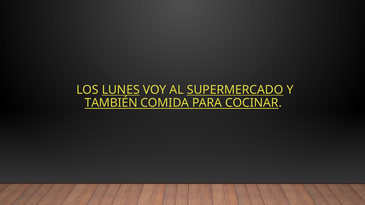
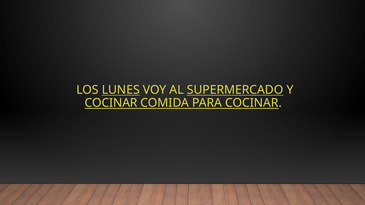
TAMBIÉN: TAMBIÉN -> COCINAR (111, 103)
